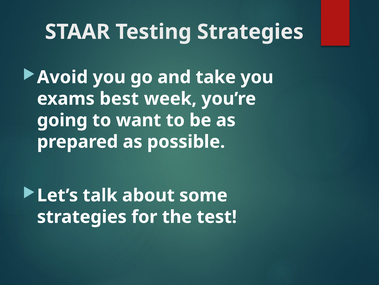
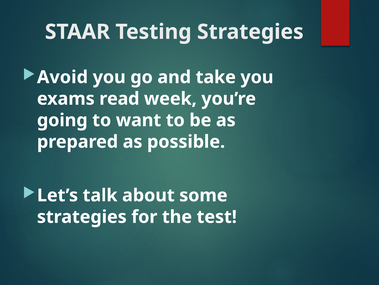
best: best -> read (119, 99)
